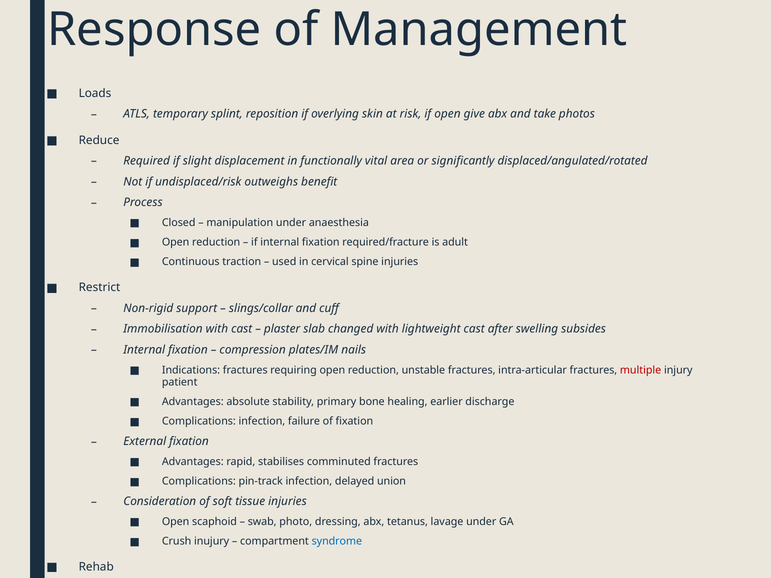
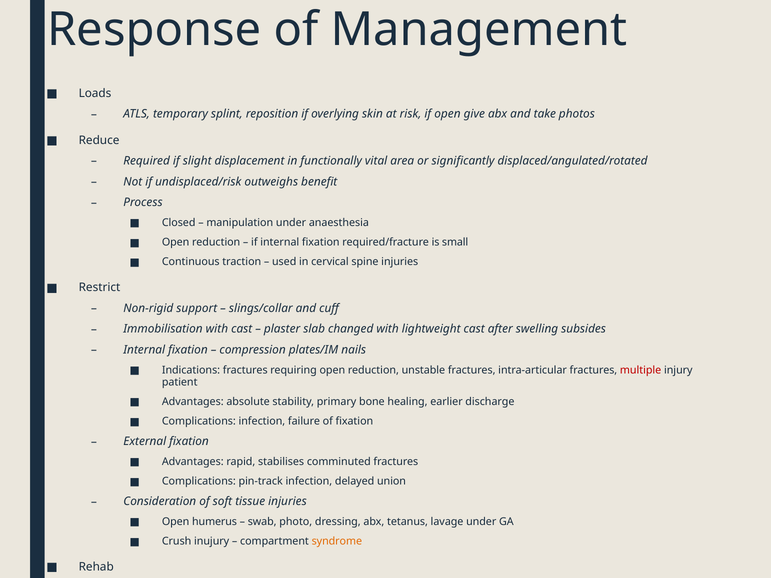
adult: adult -> small (455, 242)
scaphoid: scaphoid -> humerus (215, 522)
syndrome colour: blue -> orange (337, 542)
